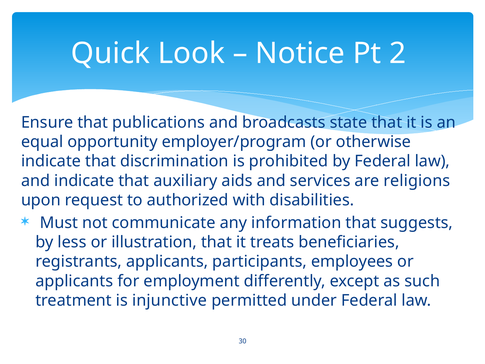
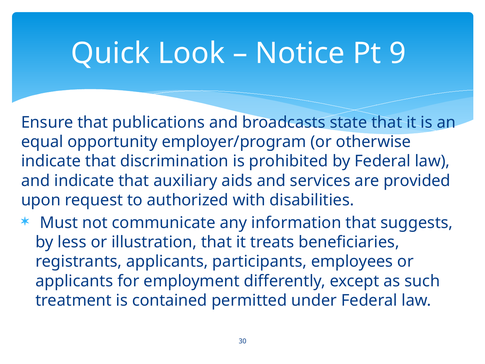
2: 2 -> 9 (397, 53)
religions: religions -> provided (417, 181)
injunctive: injunctive -> contained (170, 300)
